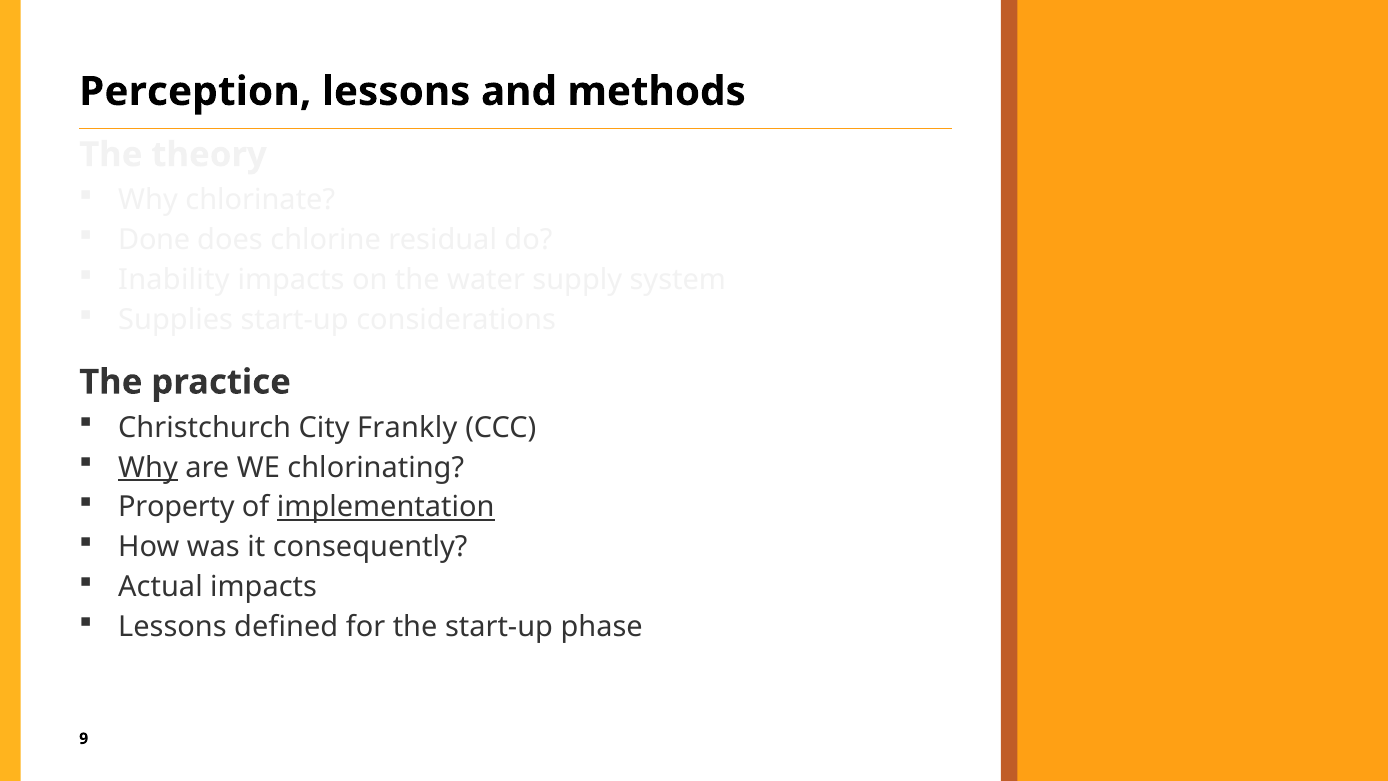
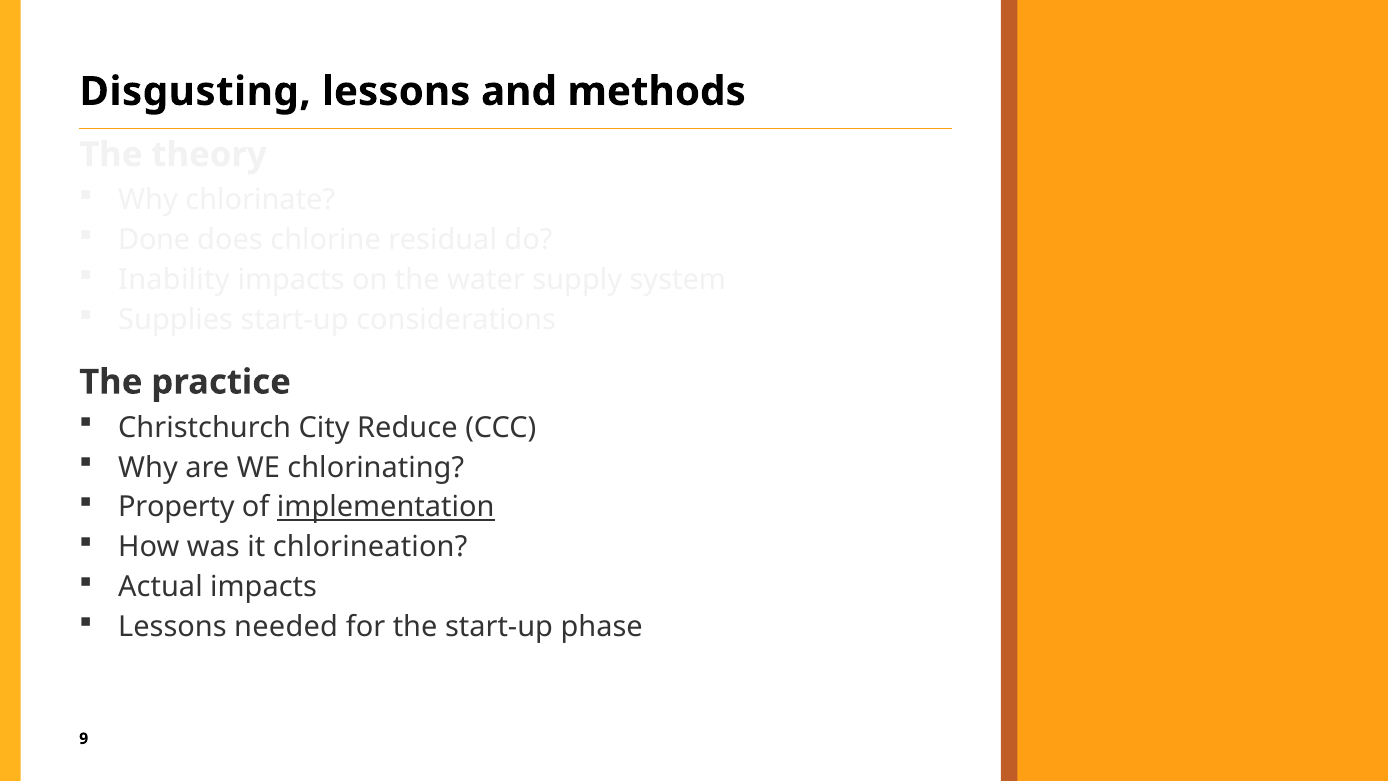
Perception: Perception -> Disgusting (195, 92)
Frankly: Frankly -> Reduce (407, 427)
Why underline: present -> none (148, 467)
consequently: consequently -> chlorineation (370, 547)
defined: defined -> needed (286, 627)
